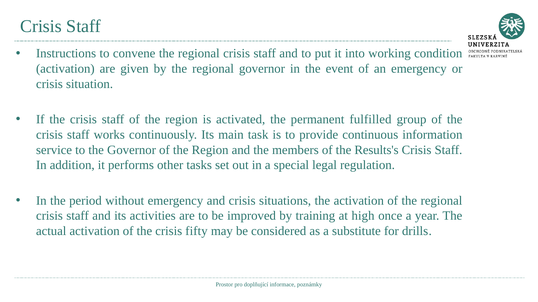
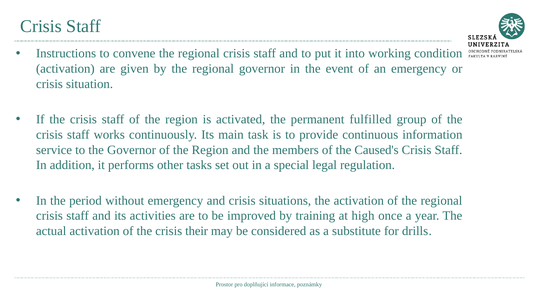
Results's: Results's -> Caused's (377, 150)
fifty: fifty -> their (197, 232)
